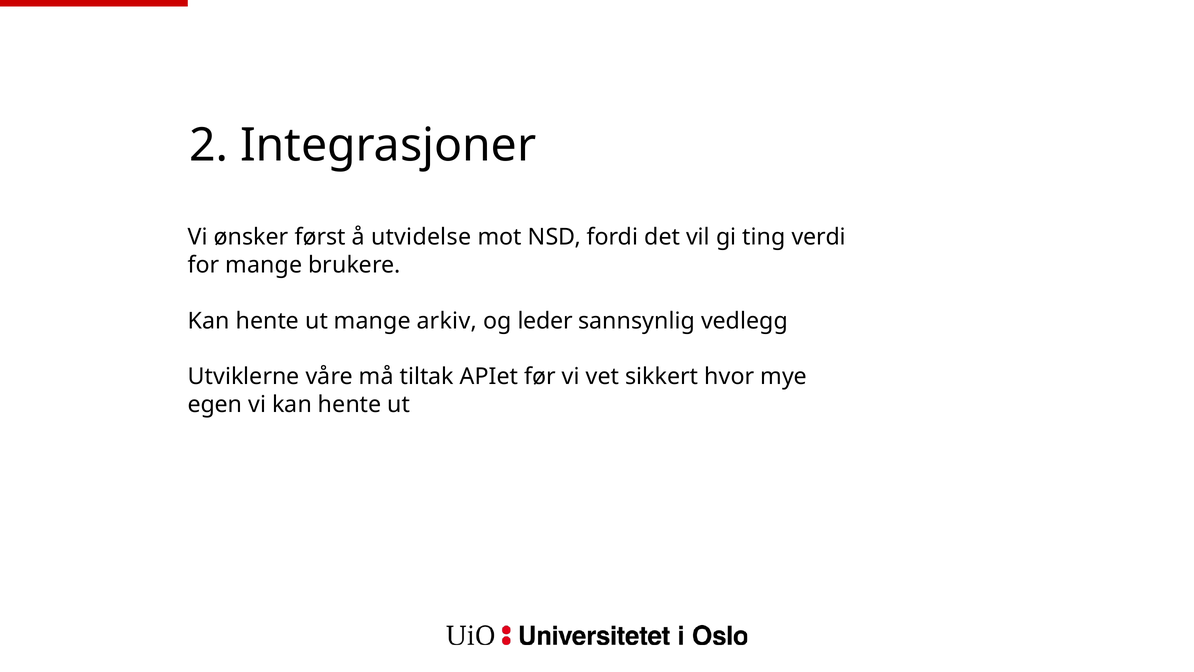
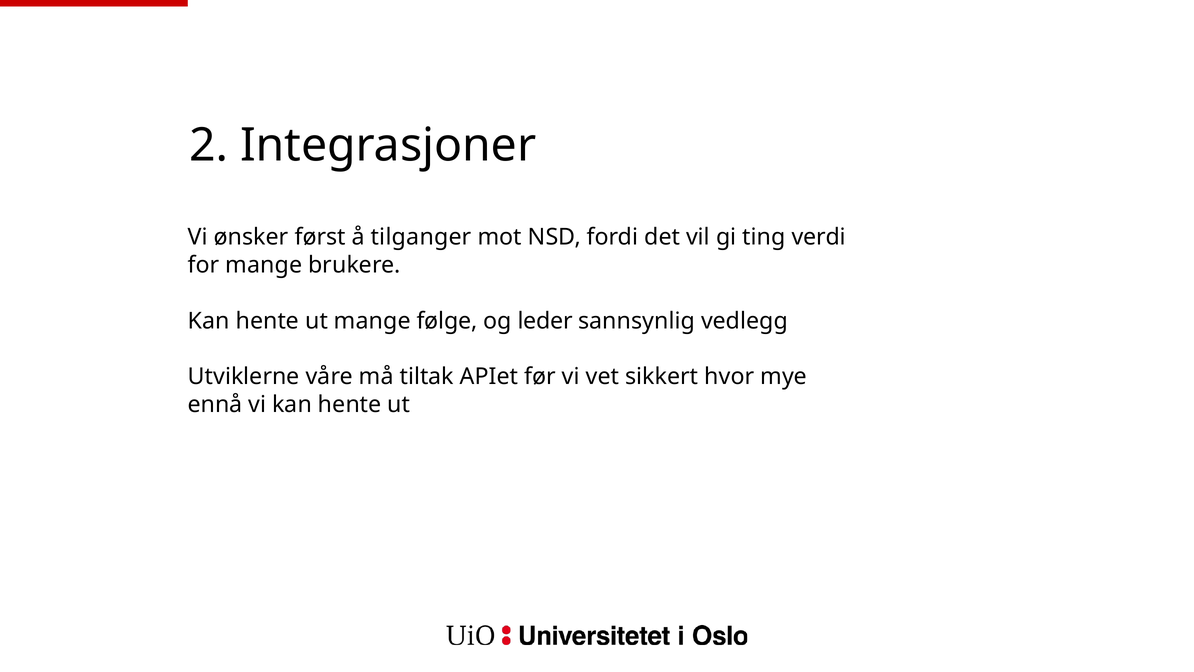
utvidelse: utvidelse -> tilganger (421, 237)
arkiv: arkiv -> følge (447, 321)
egen: egen -> ennå (215, 404)
